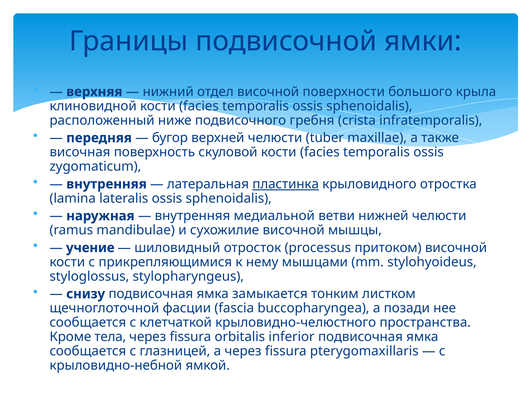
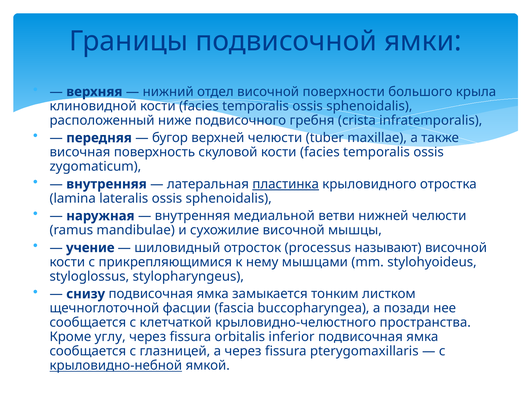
притоком: притоком -> называют (388, 248)
тела: тела -> углу (110, 337)
крыловидно-небной underline: none -> present (116, 366)
